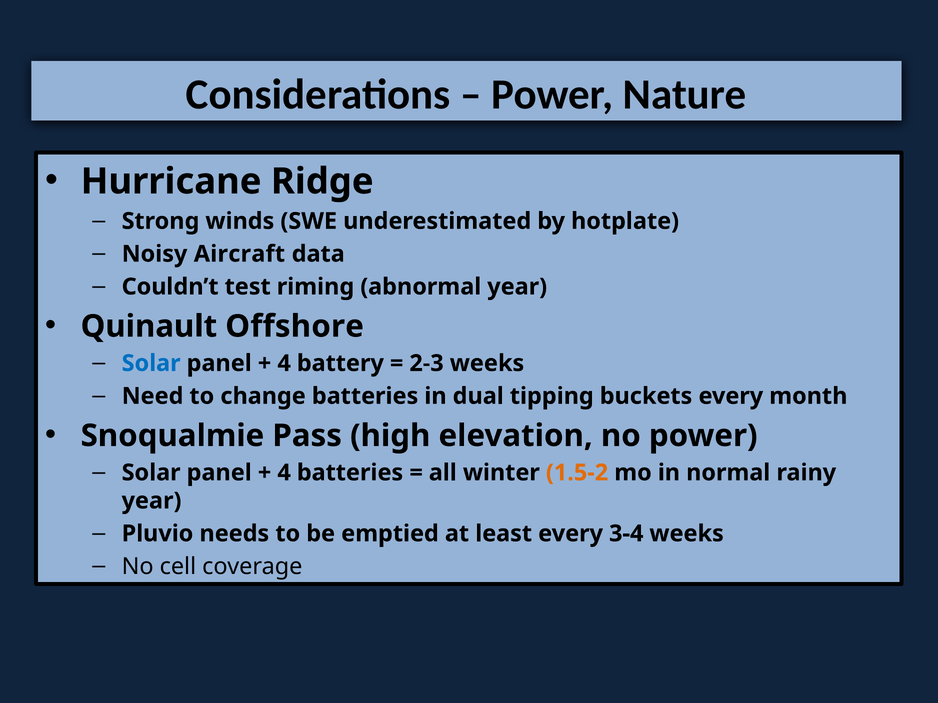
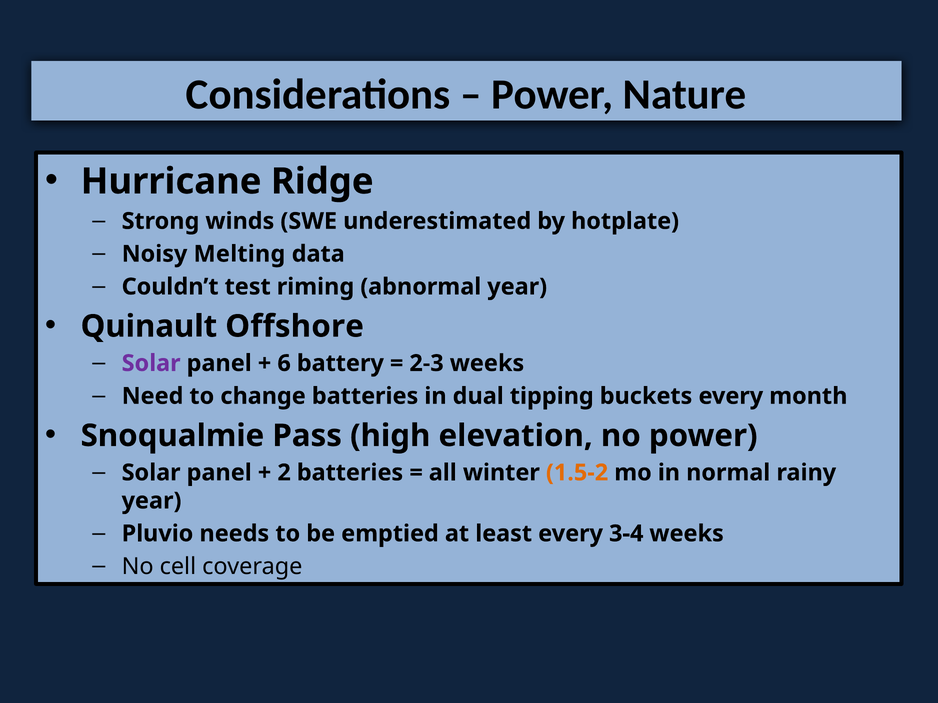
Aircraft: Aircraft -> Melting (239, 254)
Solar colour: blue -> purple (151, 364)
4: 4 -> 6 (284, 364)
4: 4 -> 2 (284, 473)
